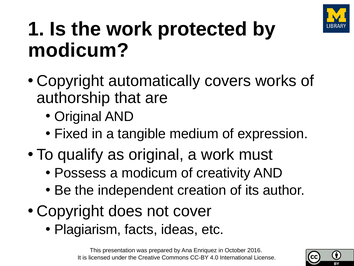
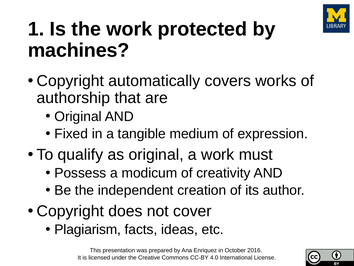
modicum: modicum -> machines (79, 50)
